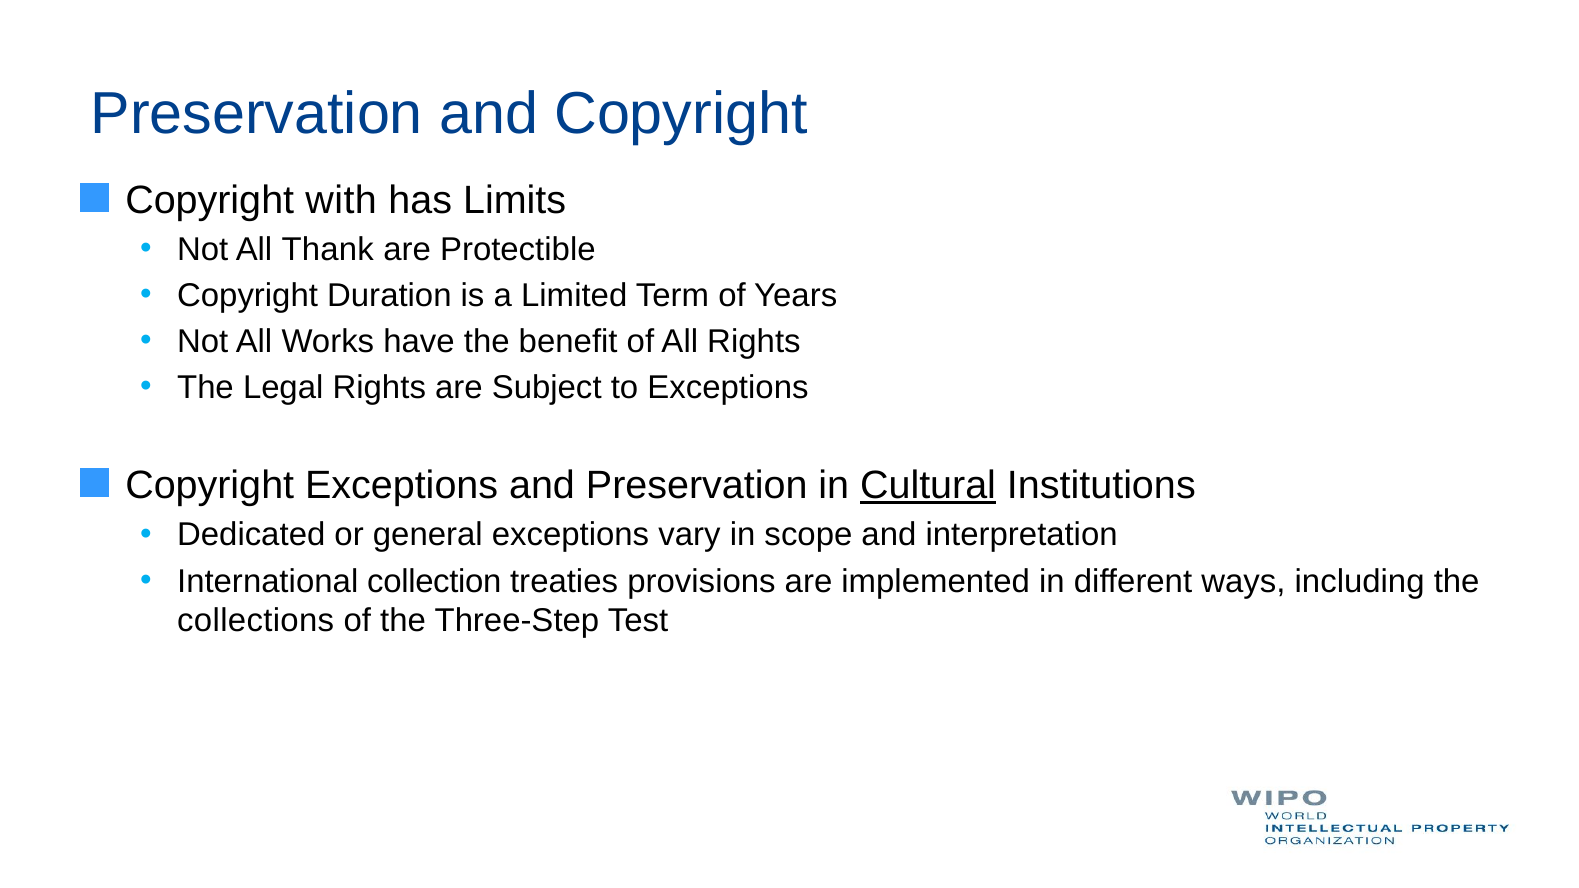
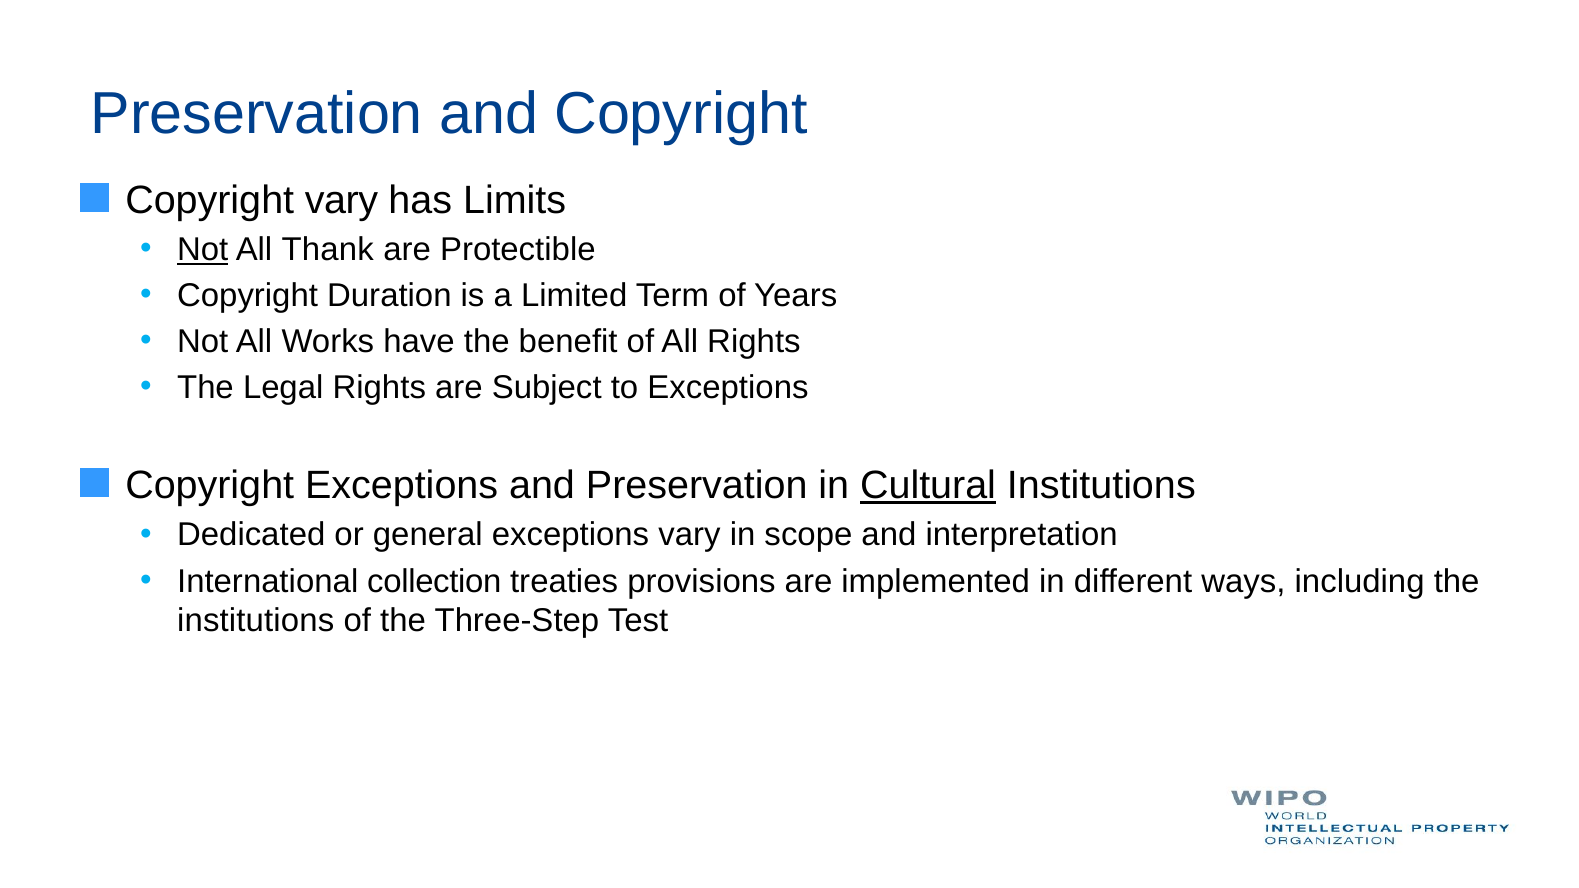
Copyright with: with -> vary (342, 200)
Not underline: none -> present (203, 250)
collections: collections -> institutions (256, 621)
